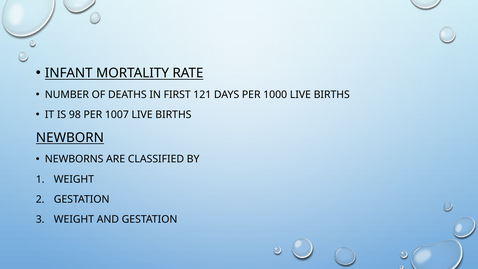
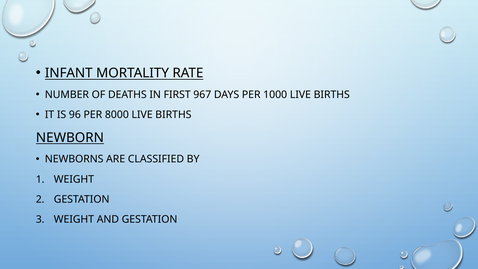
121: 121 -> 967 (202, 95)
98: 98 -> 96 (75, 115)
1007: 1007 -> 8000 (117, 115)
